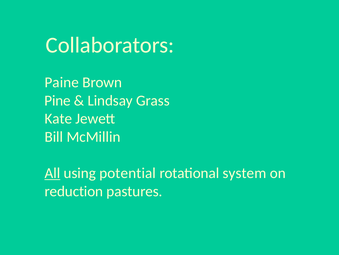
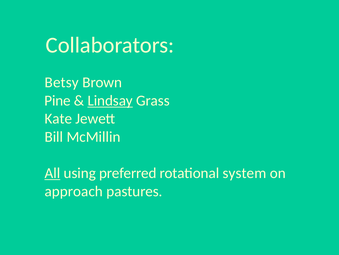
Paine: Paine -> Betsy (62, 82)
Lindsay underline: none -> present (110, 100)
potential: potential -> preferred (128, 173)
reduction: reduction -> approach (74, 191)
